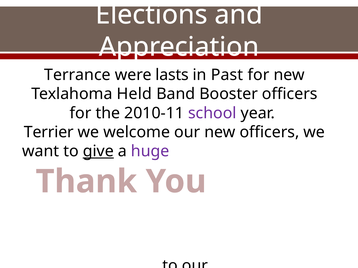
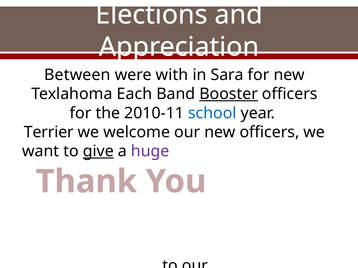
Terrance: Terrance -> Between (77, 75)
lasts: lasts -> with (172, 75)
Past: Past -> Sara (227, 75)
Held: Held -> Each (134, 94)
Booster underline: none -> present (229, 94)
school colour: purple -> blue (212, 113)
